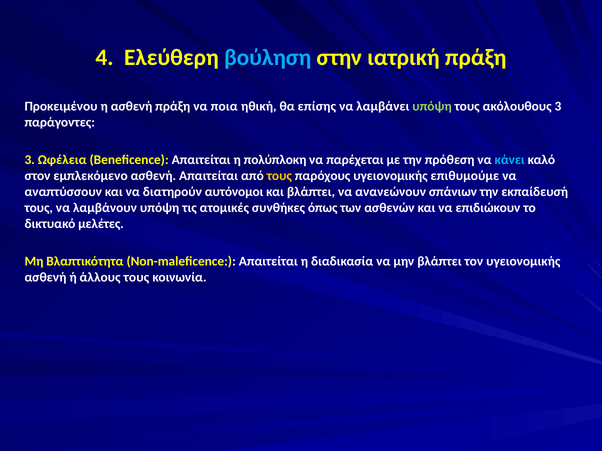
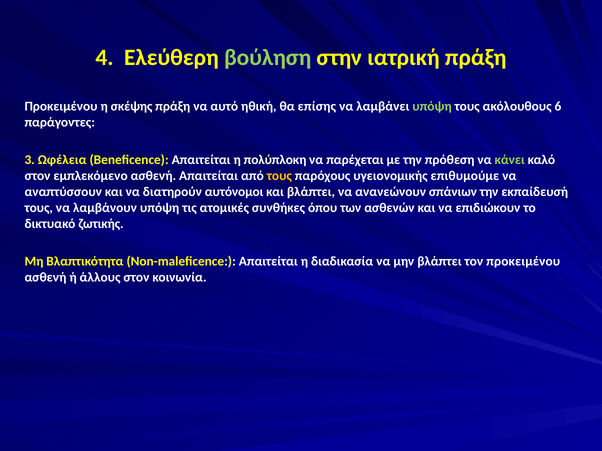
βούληση colour: light blue -> light green (268, 58)
η ασθενή: ασθενή -> σκέψης (132, 106)
ποια: ποια -> αυτό (224, 106)
ακόλουθους 3: 3 -> 6 (558, 106)
κάνει colour: light blue -> light green (510, 160)
όπως: όπως -> όπου (323, 208)
μελέτες: μελέτες -> ζωτικής (101, 224)
τον υγειονομικής: υγειονομικής -> προκειμένου (523, 261)
άλλους τους: τους -> στον (136, 278)
